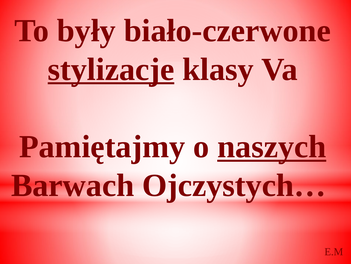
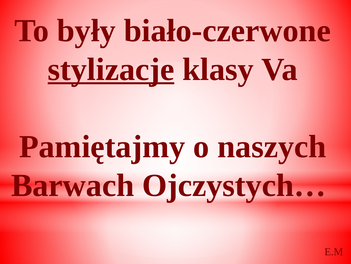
naszych underline: present -> none (272, 146)
